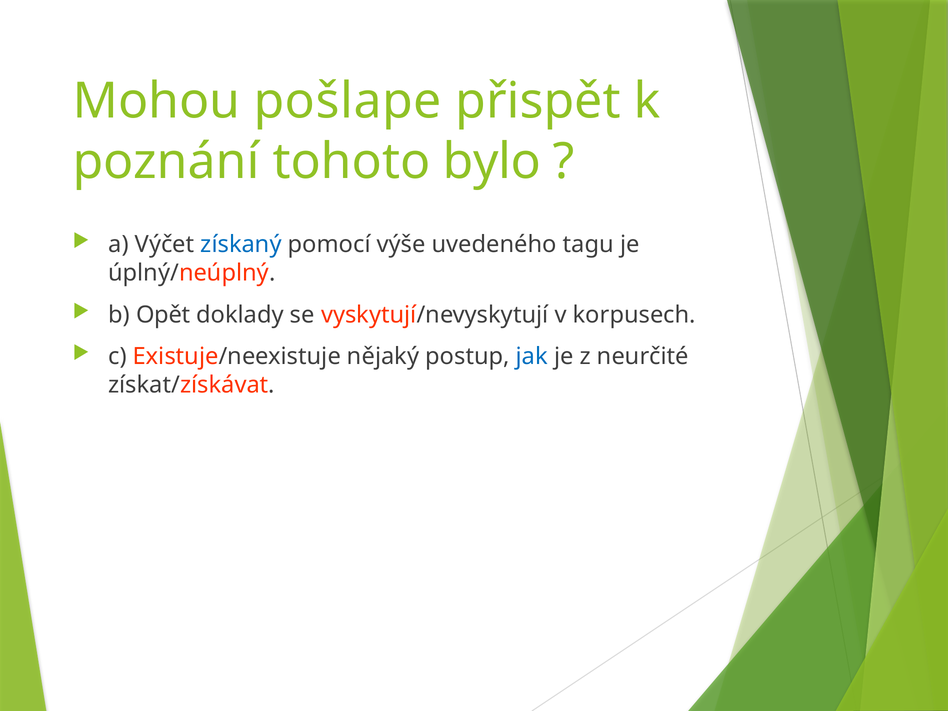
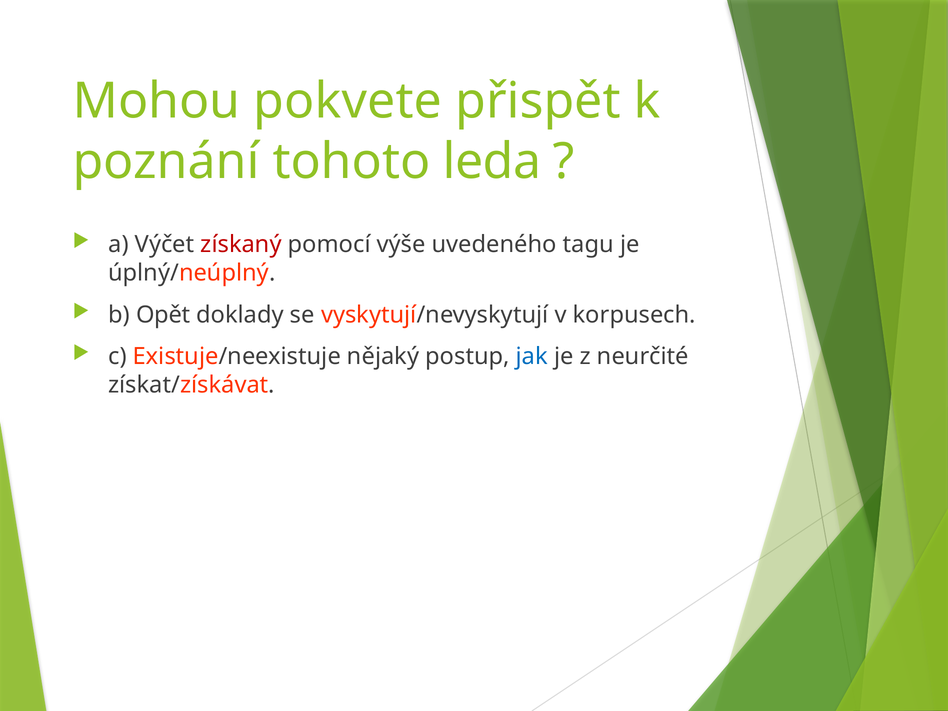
pošlape: pošlape -> pokvete (348, 101)
bylo: bylo -> leda (492, 162)
získaný colour: blue -> red (241, 245)
